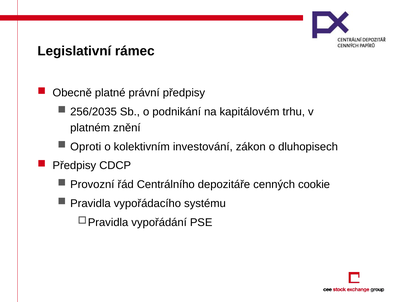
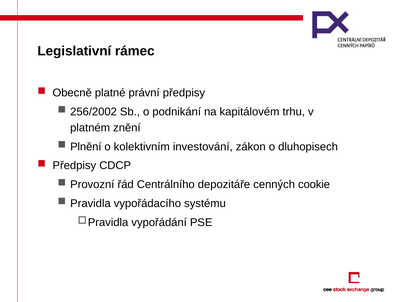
256/2035: 256/2035 -> 256/2002 (94, 112)
Oproti: Oproti -> Plnění (86, 147)
